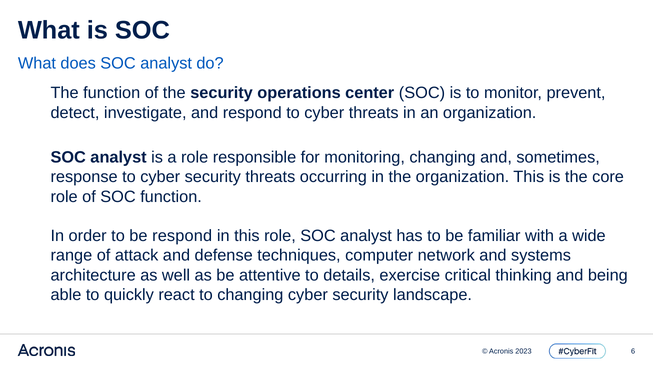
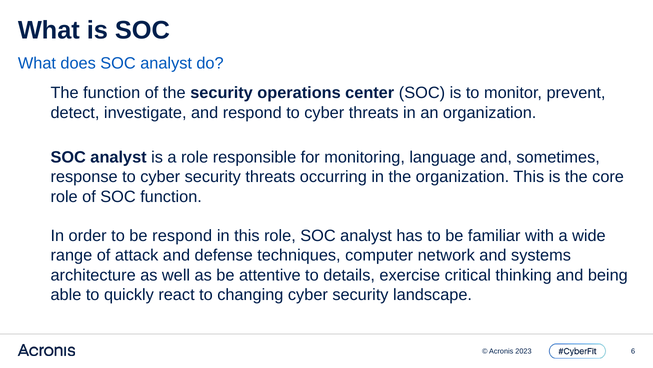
monitoring changing: changing -> language (443, 157)
